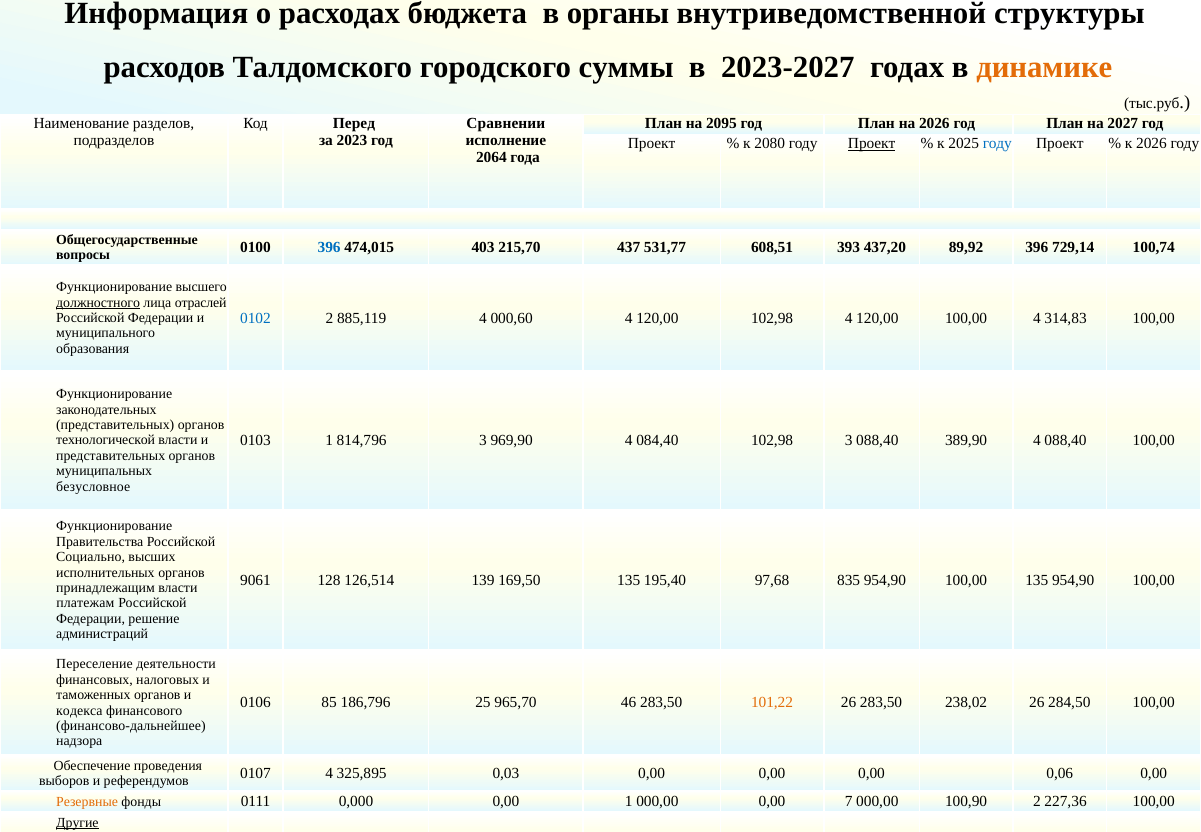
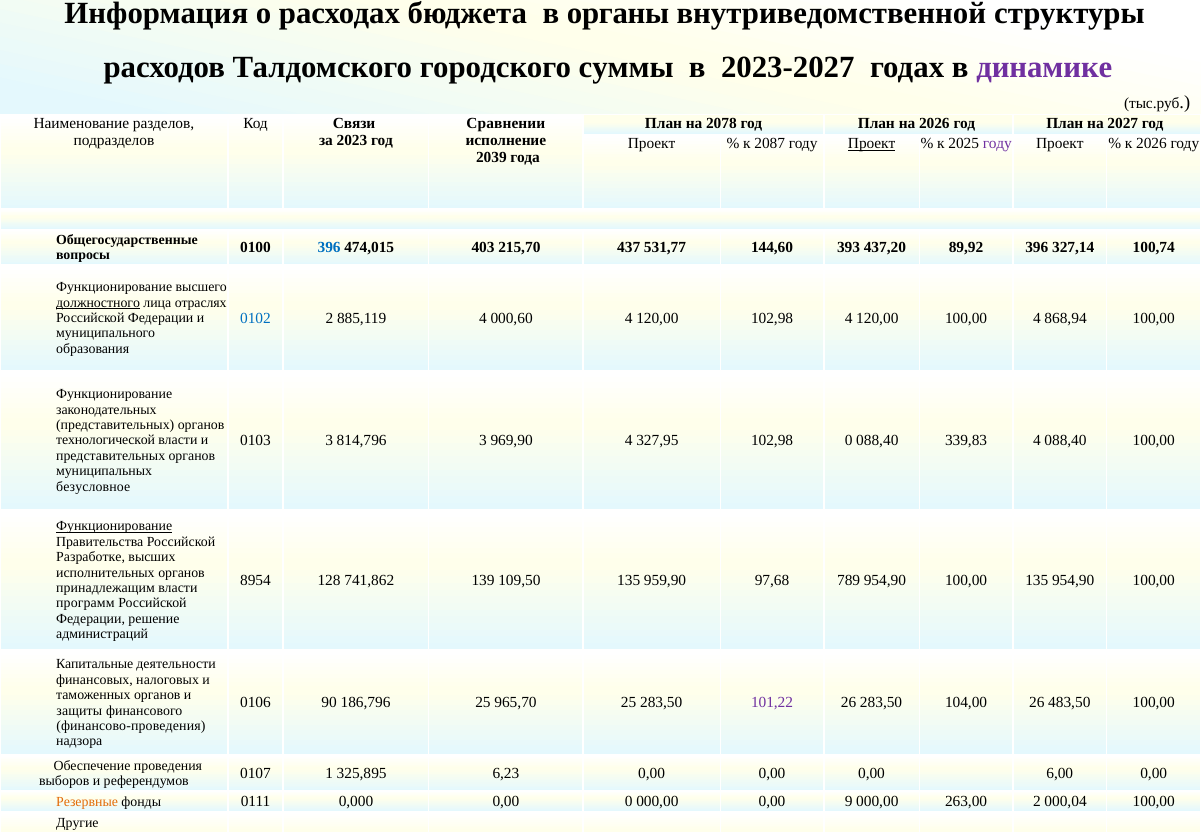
динамике colour: orange -> purple (1044, 68)
Перед: Перед -> Связи (354, 123)
2095: 2095 -> 2078 (721, 123)
2080: 2080 -> 2087 (770, 143)
году colour: blue -> purple (997, 143)
2064: 2064 -> 2039 (491, 157)
608,51: 608,51 -> 144,60 (772, 247)
729,14: 729,14 -> 327,14 (1073, 247)
отраслей: отраслей -> отраслях (201, 302)
314,83: 314,83 -> 868,94 (1066, 318)
0103 1: 1 -> 3 (329, 440)
084,40: 084,40 -> 327,95 (657, 440)
102,98 3: 3 -> 0 (849, 440)
389,90: 389,90 -> 339,83 (966, 440)
Функционирование underline: none -> present (114, 526)
Социально: Социально -> Разработке (91, 557)
9061: 9061 -> 8954 (256, 580)
126,514: 126,514 -> 741,862 (369, 580)
169,50: 169,50 -> 109,50 (519, 580)
195,40: 195,40 -> 959,90 (665, 580)
835: 835 -> 789 (849, 580)
платежам: платежам -> программ (85, 603)
Переселение: Переселение -> Капитальные (95, 664)
85: 85 -> 90 (329, 702)
965,70 46: 46 -> 25 (629, 702)
101,22 colour: orange -> purple (772, 702)
238,02: 238,02 -> 104,00 (966, 702)
284,50: 284,50 -> 483,50 (1069, 702)
кодекса: кодекса -> защиты (79, 710)
финансово-дальнейшее: финансово-дальнейшее -> финансово-проведения (131, 725)
0107 4: 4 -> 1 (329, 773)
0,03: 0,03 -> 6,23 (506, 773)
0,06: 0,06 -> 6,00 (1060, 773)
0,00 1: 1 -> 0 (629, 801)
7: 7 -> 9 (849, 801)
100,90: 100,90 -> 263,00 (966, 801)
227,36: 227,36 -> 000,04 (1066, 801)
Другие underline: present -> none (77, 822)
